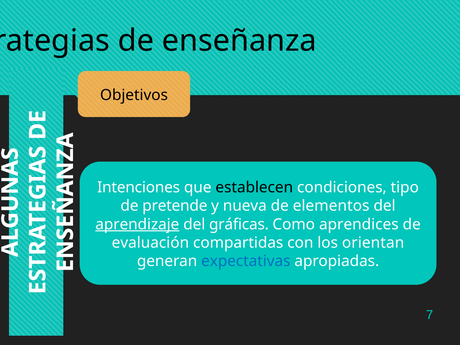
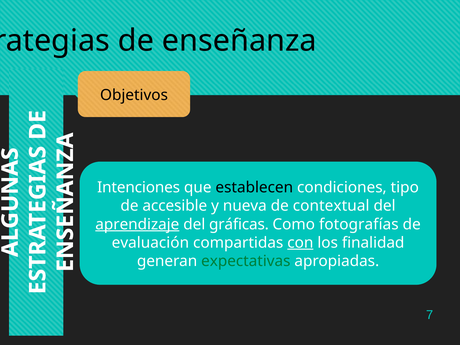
pretende: pretende -> accesible (175, 206)
elementos: elementos -> contextual (331, 206)
aprendices: aprendices -> fotografías (359, 224)
con underline: none -> present (300, 243)
orientan: orientan -> finalidad (373, 243)
expectativas colour: blue -> green (246, 261)
